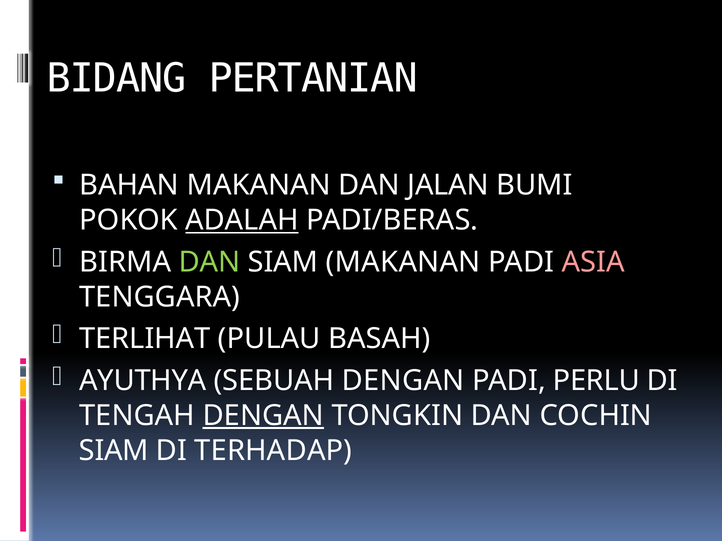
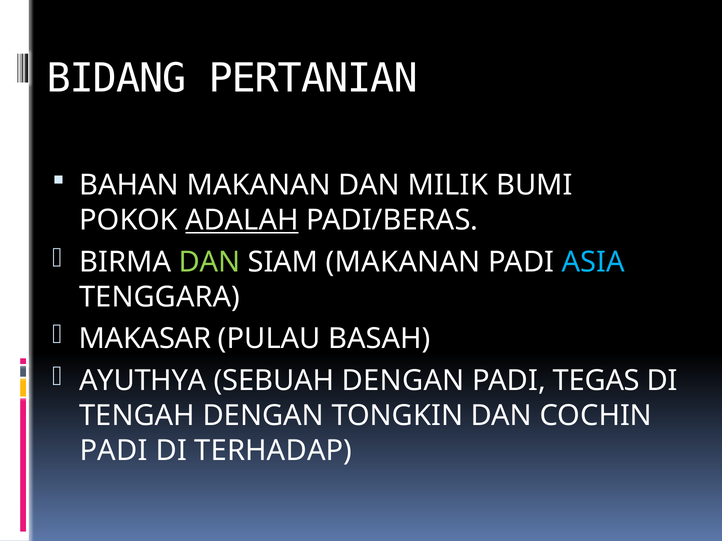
JALAN: JALAN -> MILIK (448, 185)
ASIA colour: pink -> light blue (593, 262)
TERLIHAT: TERLIHAT -> MAKASAR (145, 339)
PERLU: PERLU -> TEGAS (596, 381)
DENGAN underline: present -> none (263, 416)
SIAM: SIAM -> PADI (114, 451)
